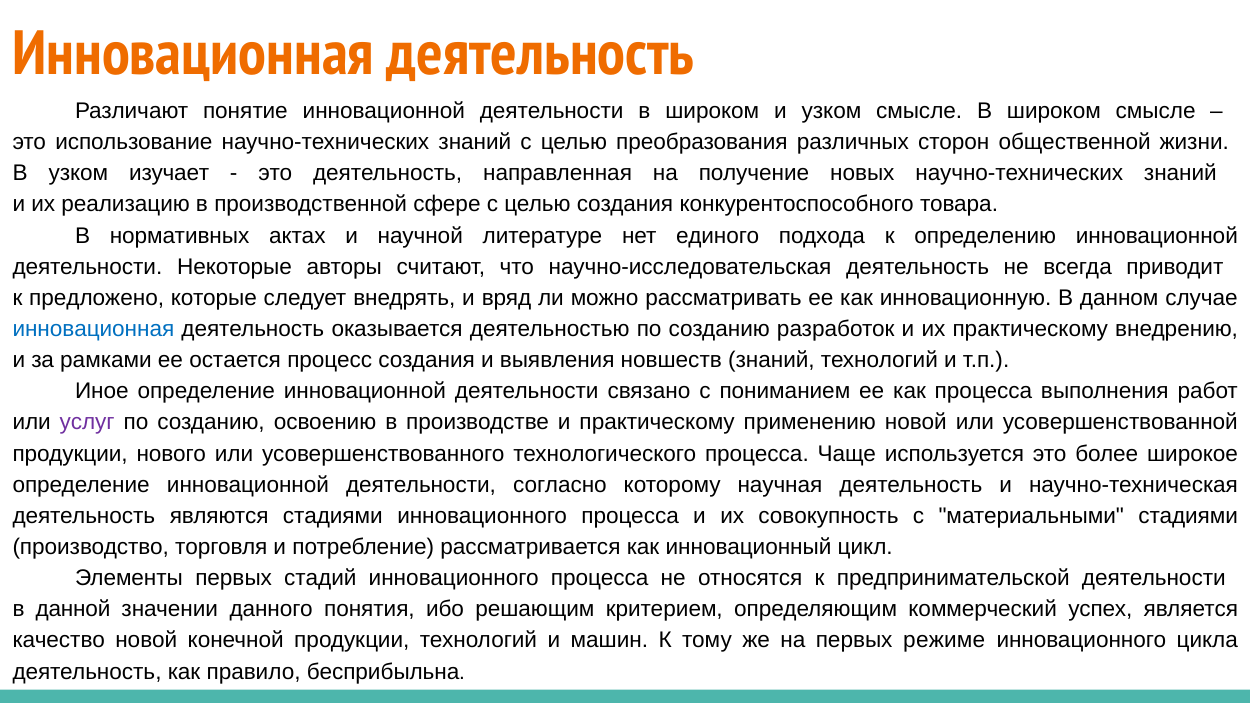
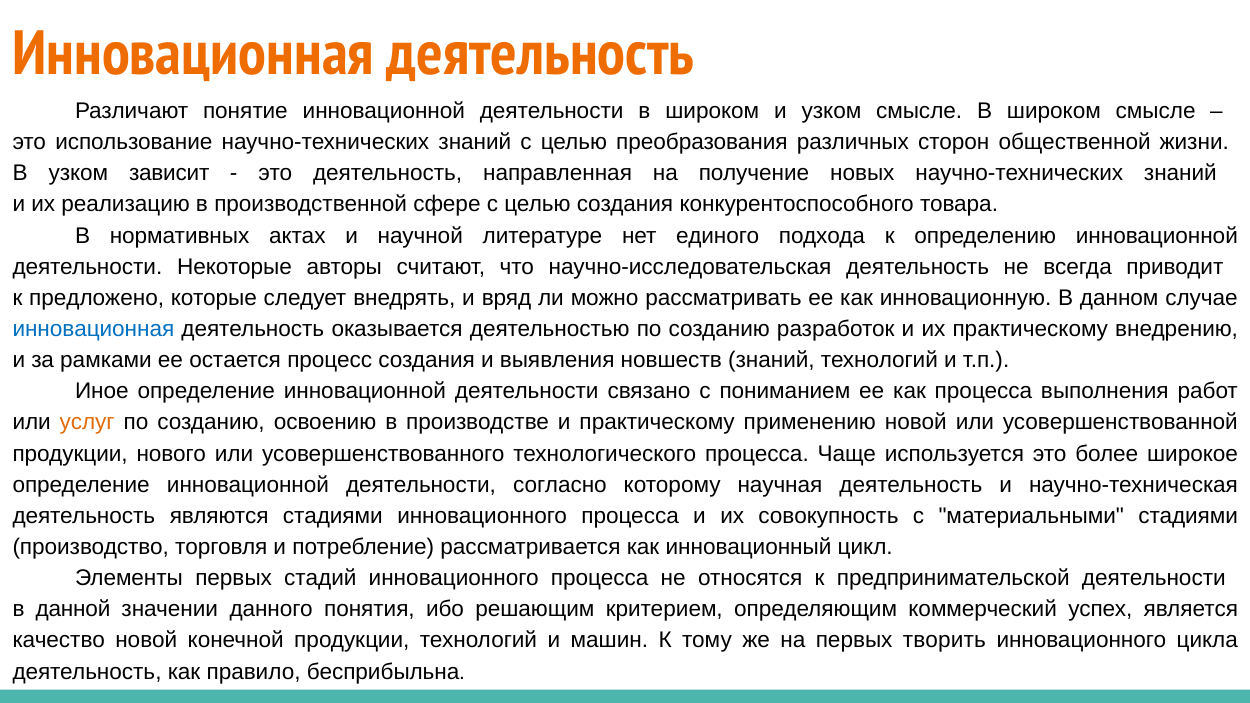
изучает: изучает -> зависит (169, 173)
услуг colour: purple -> orange (87, 423)
режиме: режиме -> творить (944, 641)
